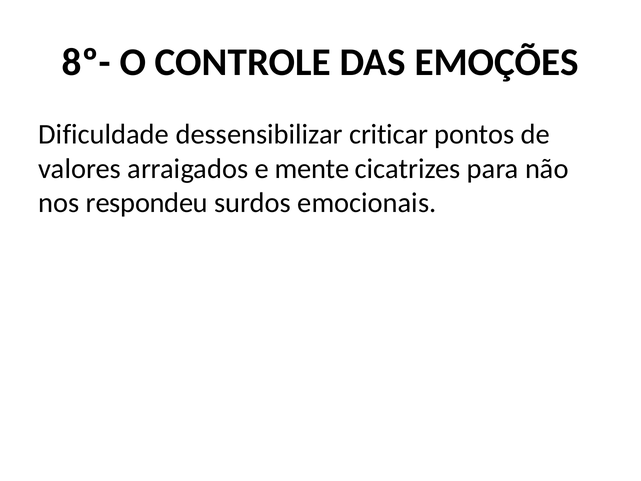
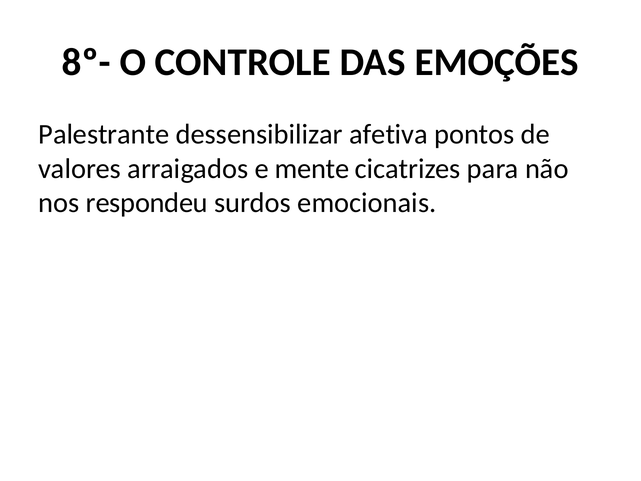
Dificuldade: Dificuldade -> Palestrante (104, 134)
criticar: criticar -> afetiva (389, 134)
